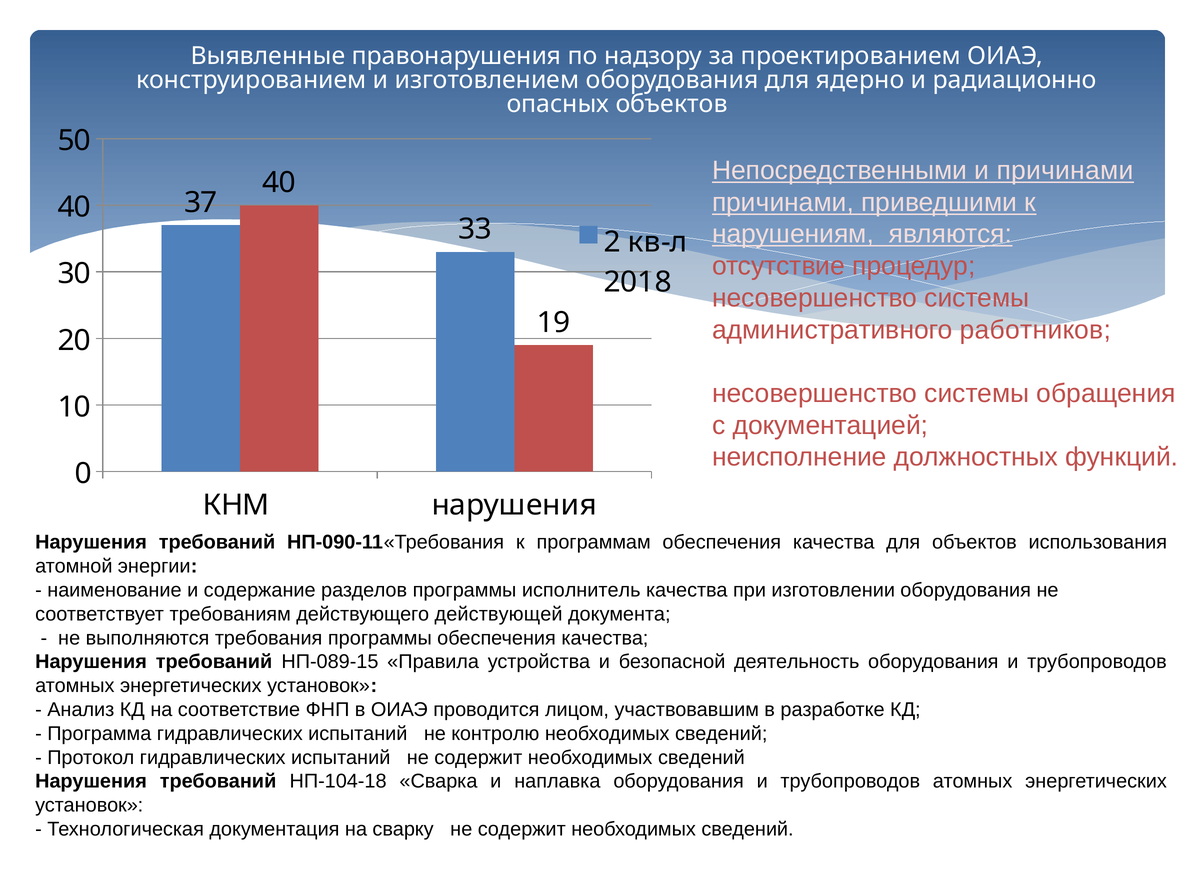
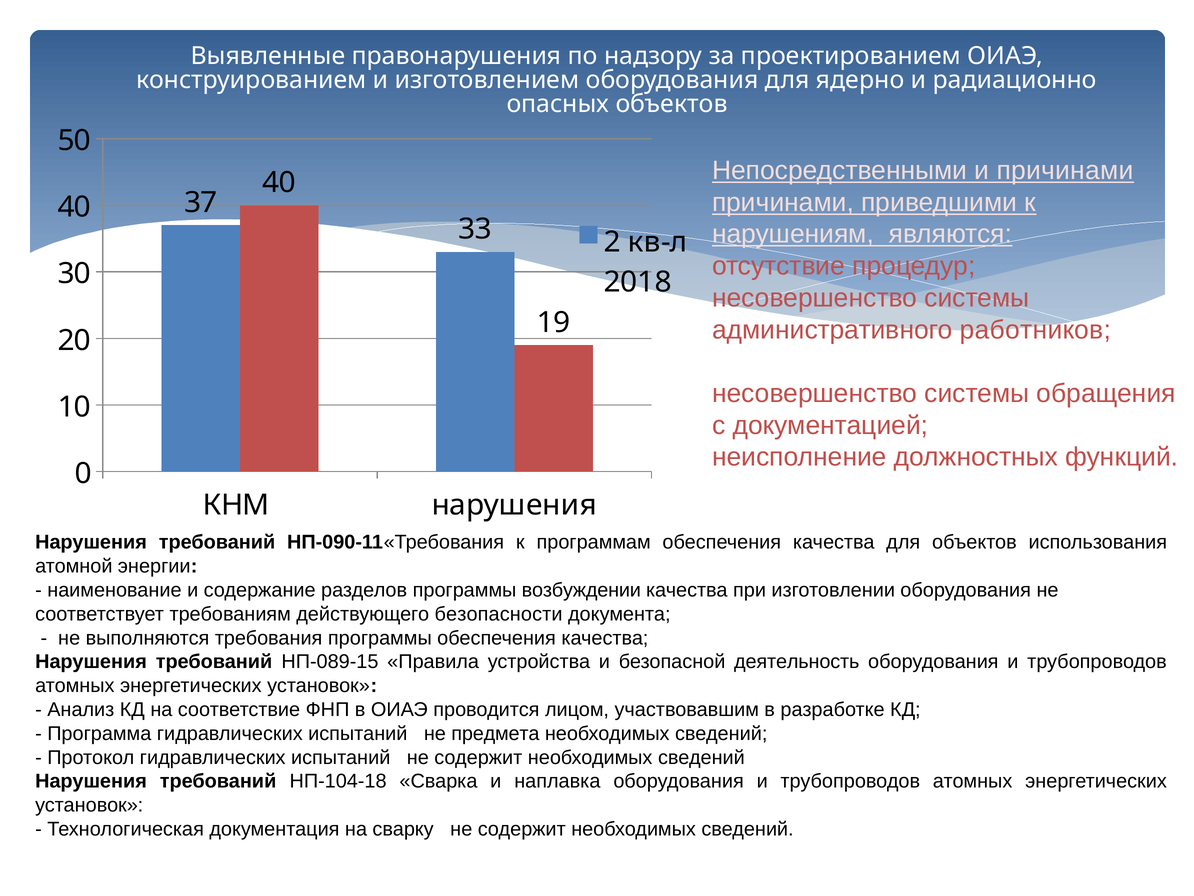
исполнитель: исполнитель -> возбуждении (581, 590)
действующей: действующей -> безопасности (499, 614)
контролю: контролю -> предмета (495, 733)
